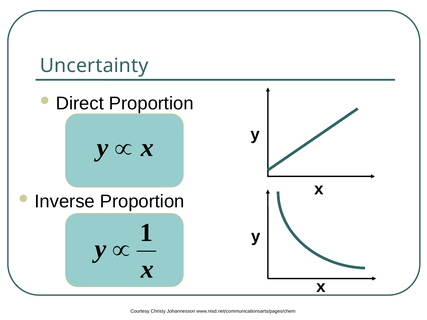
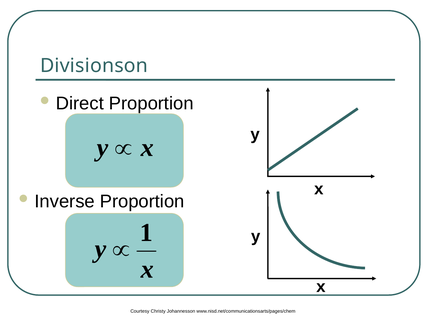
Uncertainty: Uncertainty -> Divisionson (94, 66)
